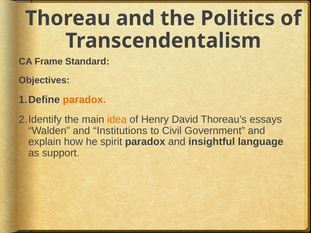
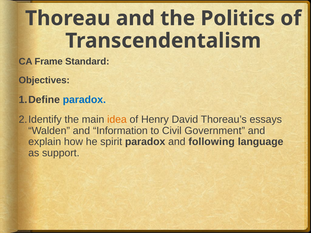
paradox colour: orange -> blue (84, 100)
Institutions: Institutions -> Information (120, 131)
insightful: insightful -> following (212, 142)
